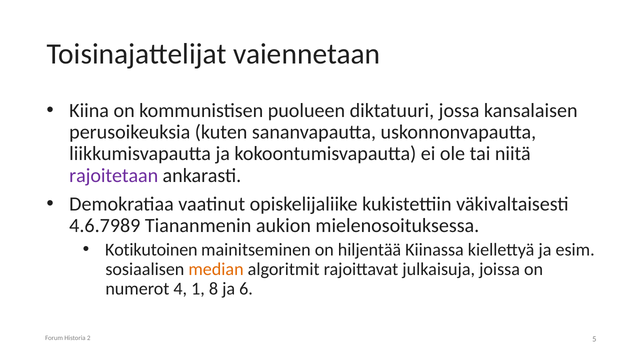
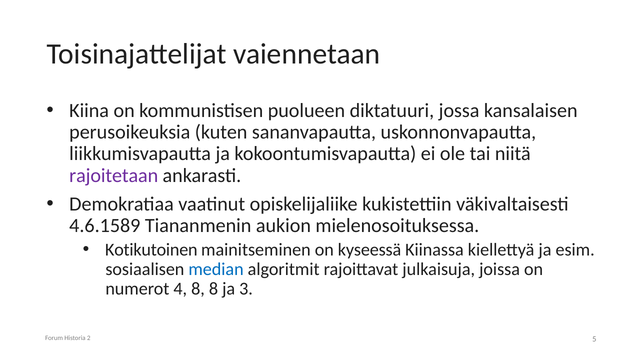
4.6.7989: 4.6.7989 -> 4.6.1589 (105, 226)
hiljentää: hiljentää -> kyseessä (370, 250)
median colour: orange -> blue (216, 269)
4 1: 1 -> 8 (198, 289)
6: 6 -> 3 (246, 289)
